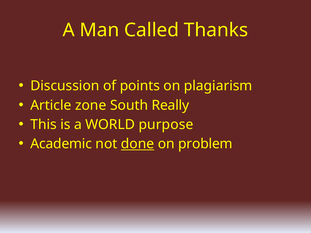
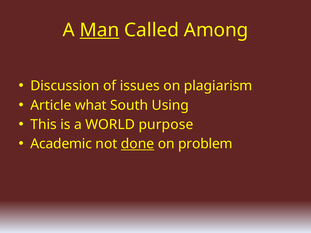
Man underline: none -> present (99, 30)
Thanks: Thanks -> Among (216, 30)
points: points -> issues (140, 86)
zone: zone -> what (91, 105)
Really: Really -> Using (170, 105)
